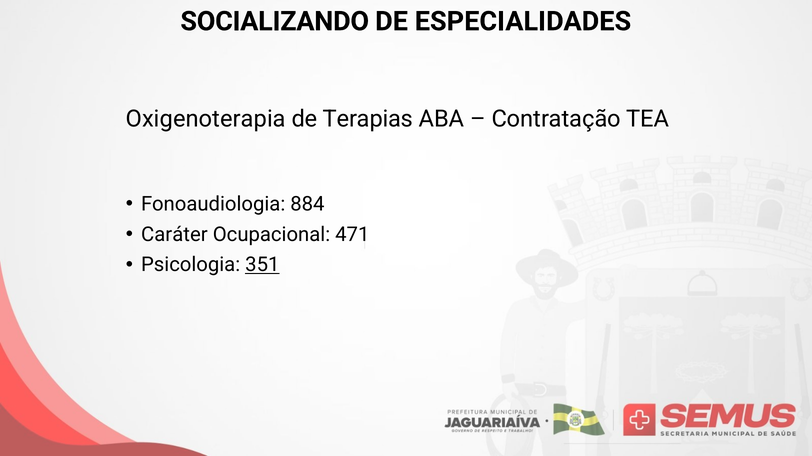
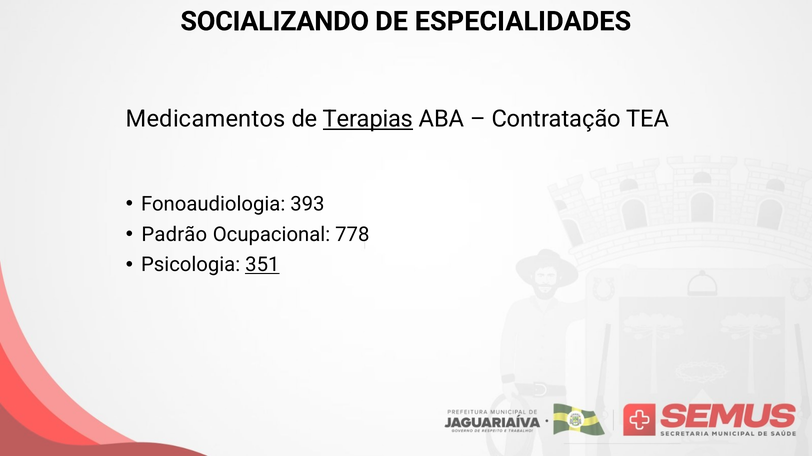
Oxigenoterapia: Oxigenoterapia -> Medicamentos (206, 119)
Terapias underline: none -> present (368, 119)
884: 884 -> 393 (307, 204)
Caráter: Caráter -> Padrão (174, 235)
471: 471 -> 778 (352, 235)
